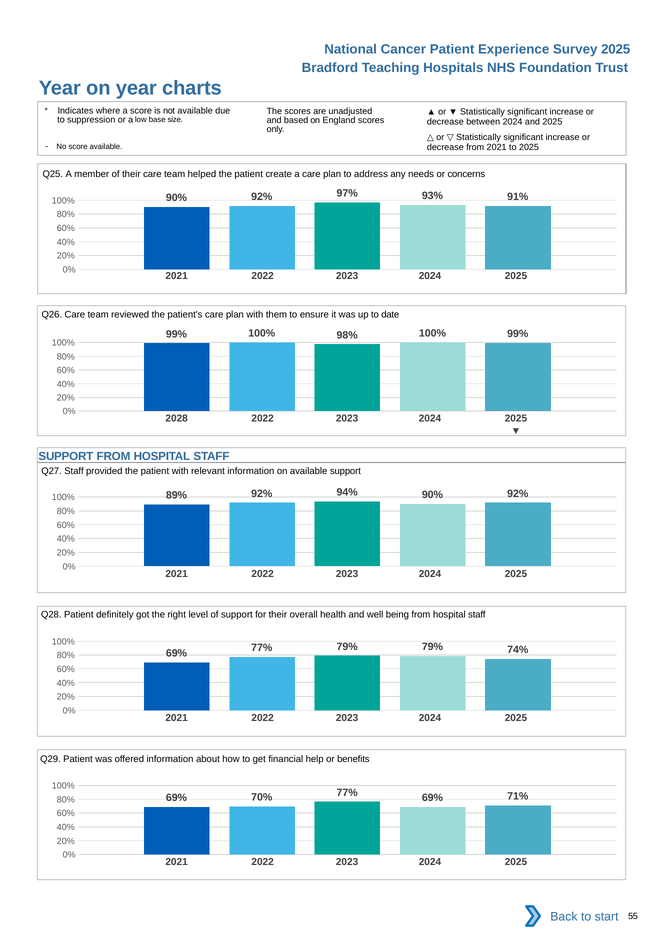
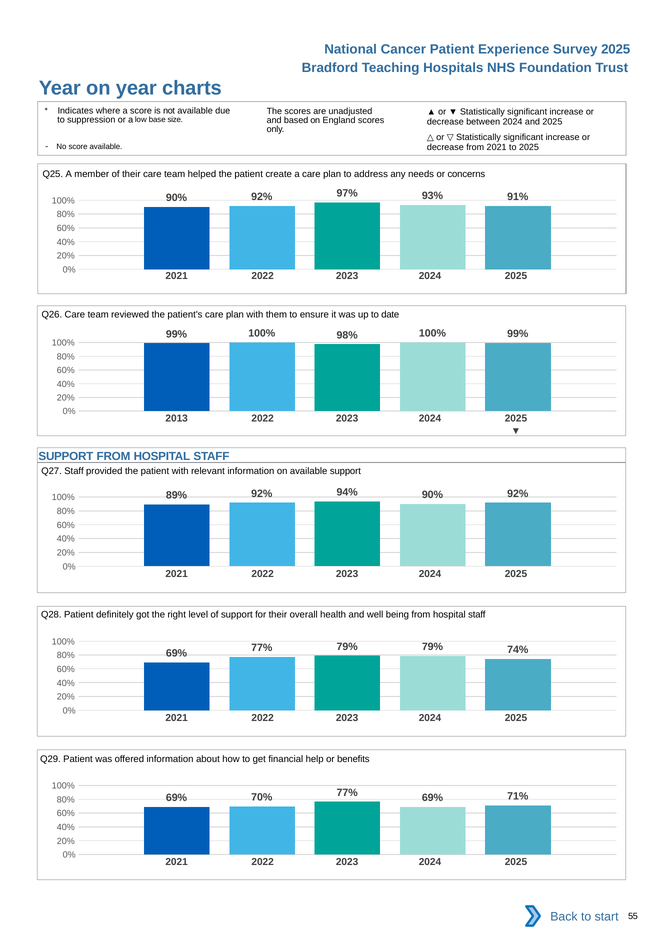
2028: 2028 -> 2013 (177, 418)
